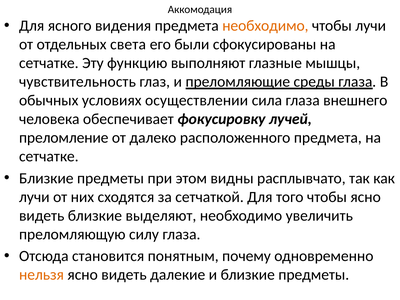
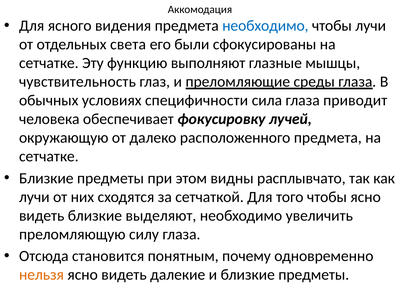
необходимо colour: orange -> blue (265, 26)
осуществлении: осуществлении -> специфичности (197, 100)
внешнего: внешнего -> приводит (355, 100)
преломление: преломление -> окружающую (64, 138)
